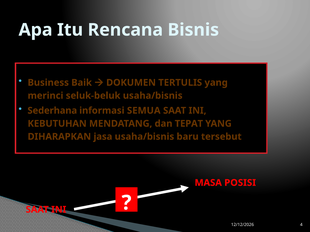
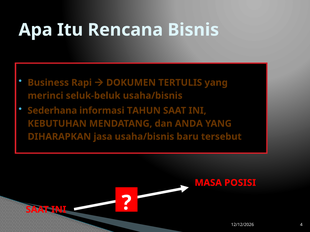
Baik: Baik -> Rapi (82, 83)
SEMUA: SEMUA -> TAHUN (144, 111)
TEPAT: TEPAT -> ANDA (189, 124)
